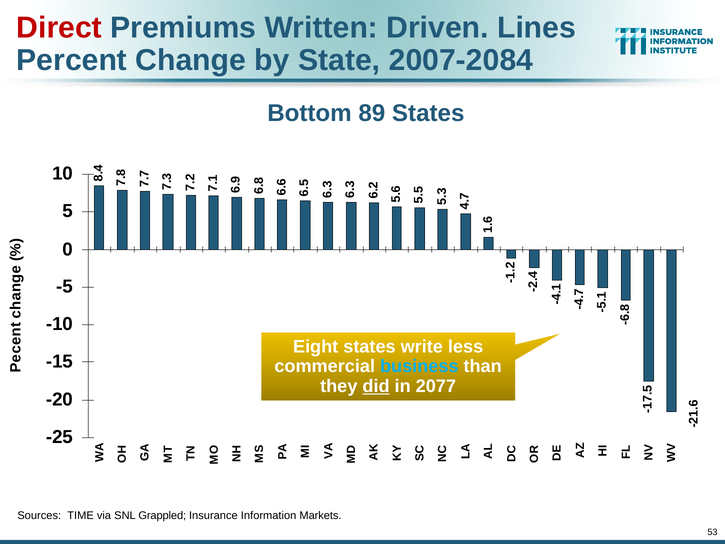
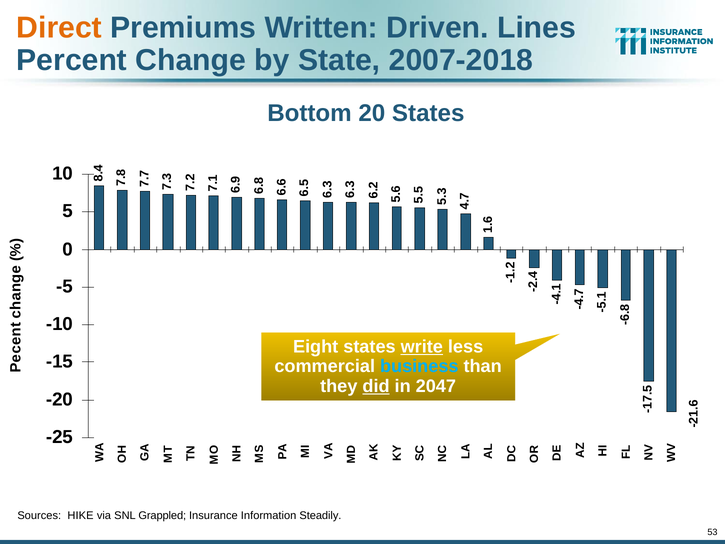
Direct colour: red -> orange (59, 28)
2007-2084: 2007-2084 -> 2007-2018 (461, 60)
89: 89 -> 20 (372, 113)
write underline: none -> present (422, 347)
2077: 2077 -> 2047 (436, 386)
TIME: TIME -> HIKE (81, 515)
Markets: Markets -> Steadily (320, 515)
